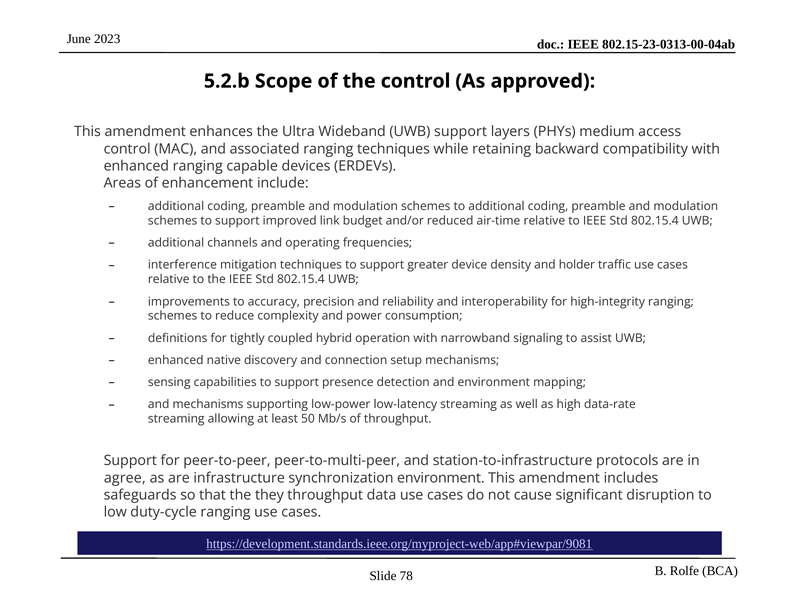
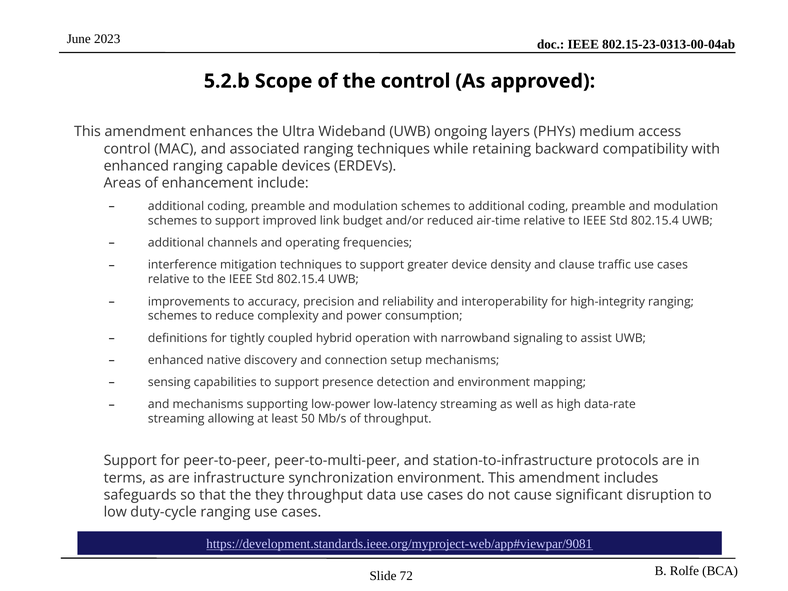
UWB support: support -> ongoing (461, 132)
holder: holder -> clause (577, 265)
agree: agree -> terms (125, 478)
78: 78 -> 72 (406, 576)
